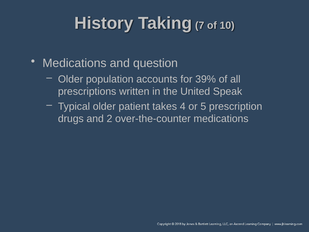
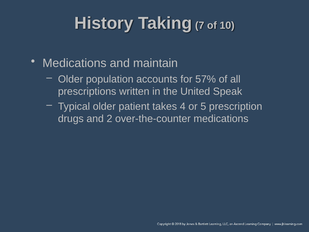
question: question -> maintain (155, 63)
39%: 39% -> 57% (206, 79)
